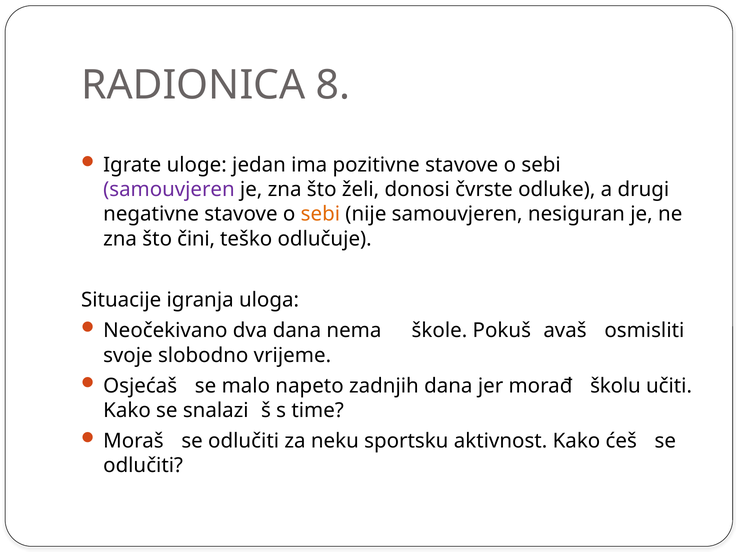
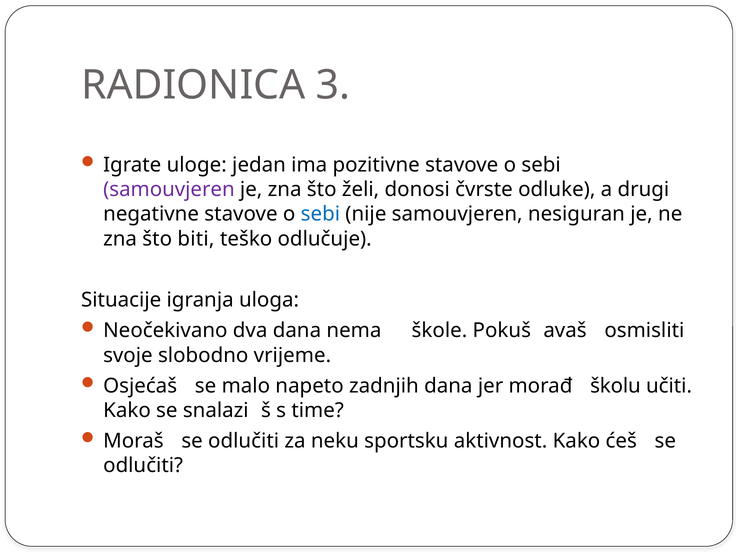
8: 8 -> 3 (333, 85)
sebi colour: orange -> blue (320, 214)
čini: čini -> biti (196, 239)
